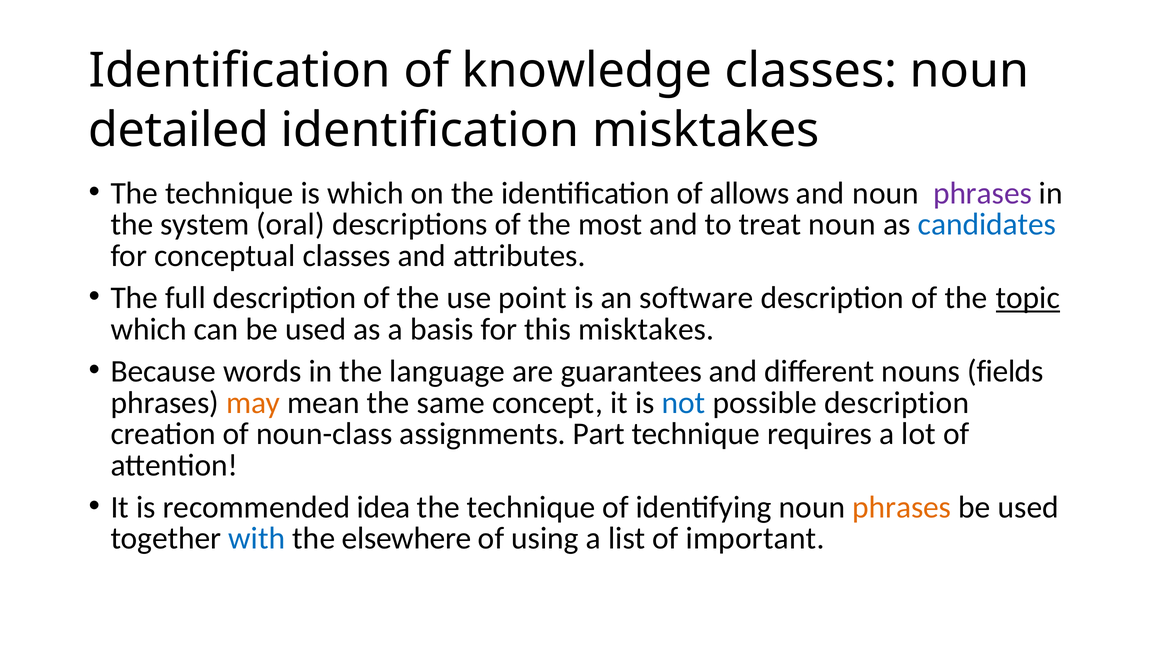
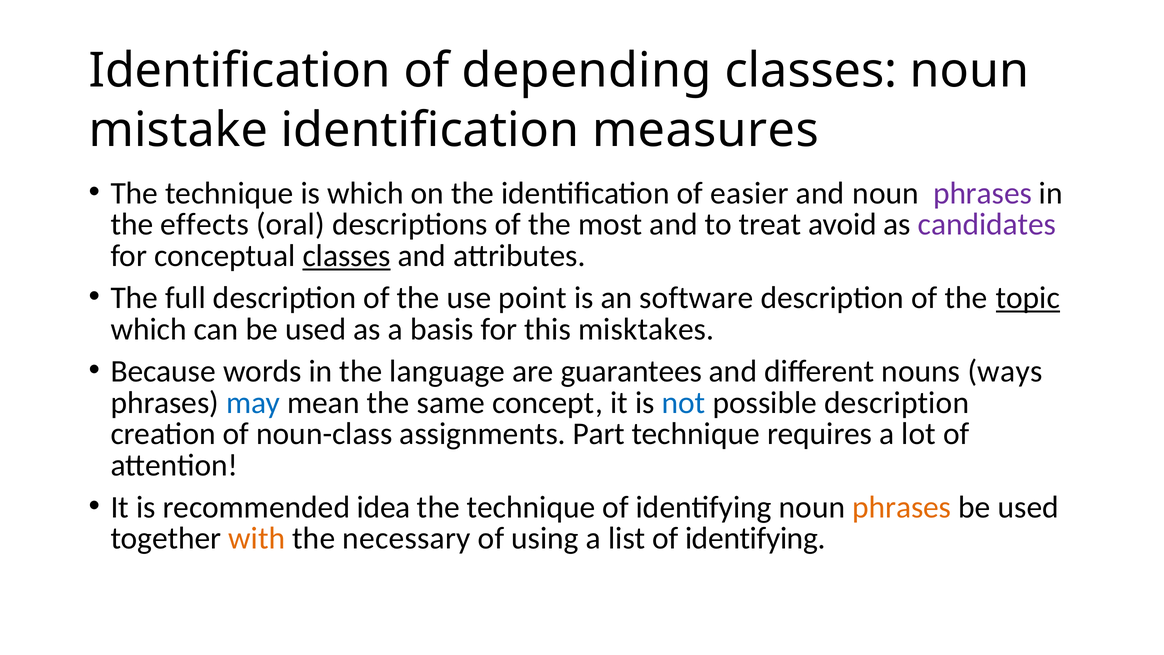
knowledge: knowledge -> depending (587, 71)
detailed: detailed -> mistake (179, 130)
identification misktakes: misktakes -> measures (705, 130)
allows: allows -> easier (749, 193)
system: system -> effects (205, 224)
treat noun: noun -> avoid (842, 224)
candidates colour: blue -> purple (987, 224)
classes underline: none -> present (347, 256)
fields: fields -> ways (1005, 371)
may colour: orange -> blue (253, 402)
with colour: blue -> orange (257, 538)
elsewhere: elsewhere -> necessary (406, 538)
list of important: important -> identifying (755, 538)
